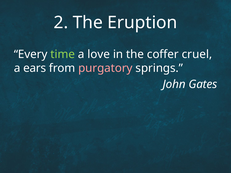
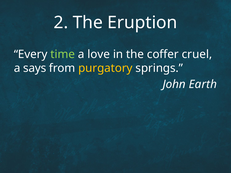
ears: ears -> says (35, 68)
purgatory colour: pink -> yellow (105, 68)
Gates: Gates -> Earth (203, 84)
